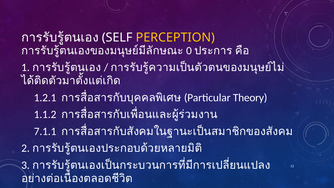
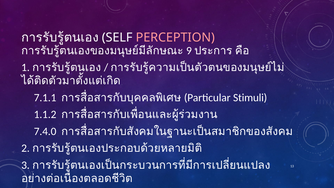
PERCEPTION colour: yellow -> pink (175, 38)
0: 0 -> 9 (189, 51)
1.2.1: 1.2.1 -> 7.1.1 (45, 98)
Theory: Theory -> Stimuli (250, 98)
7.1.1: 7.1.1 -> 7.4.0 (45, 131)
